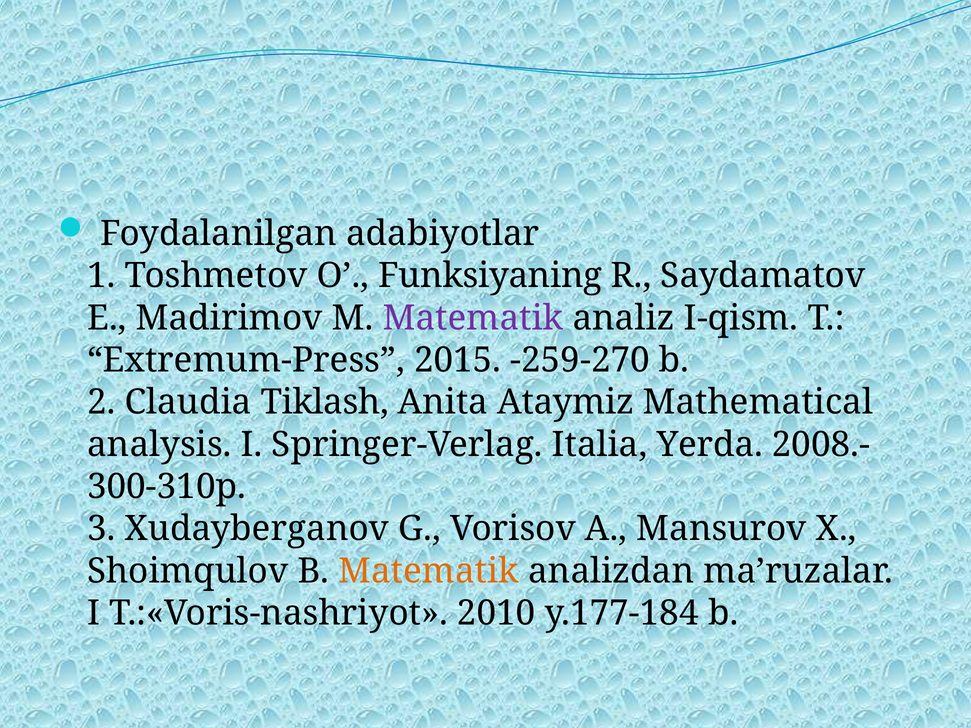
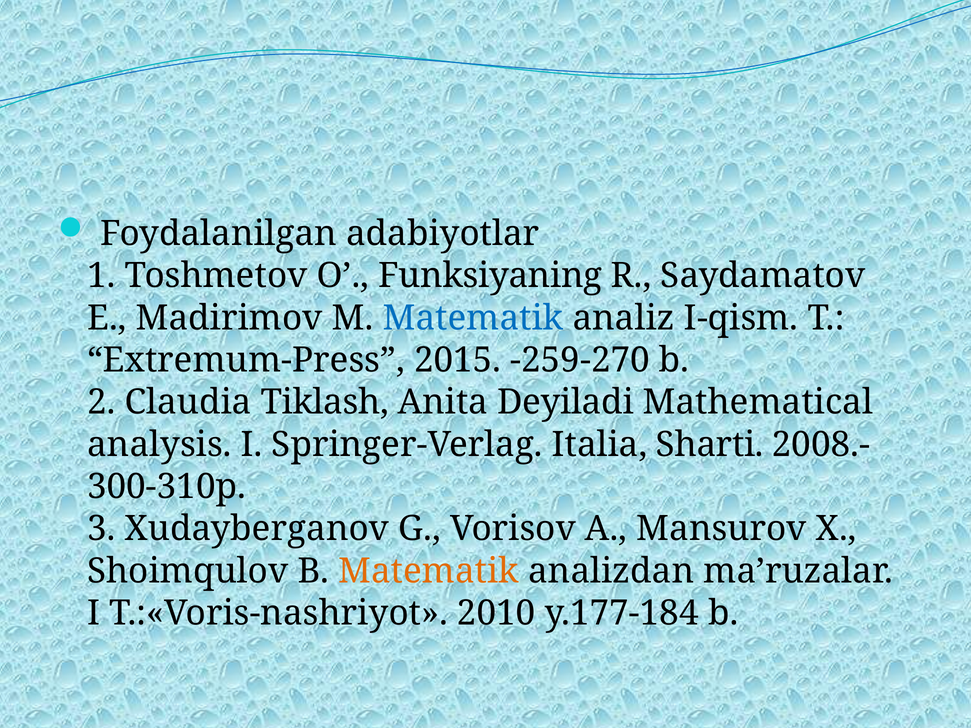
Matematik colour: purple -> blue (473, 318)
Ataymiz: Ataymiz -> Deyiladi (566, 403)
Yerda: Yerda -> Sharti (710, 445)
